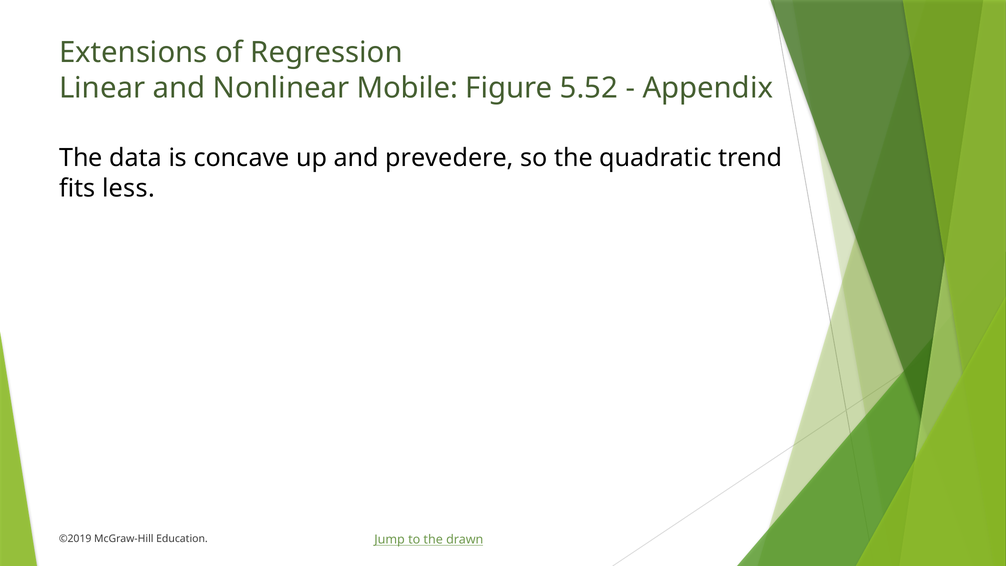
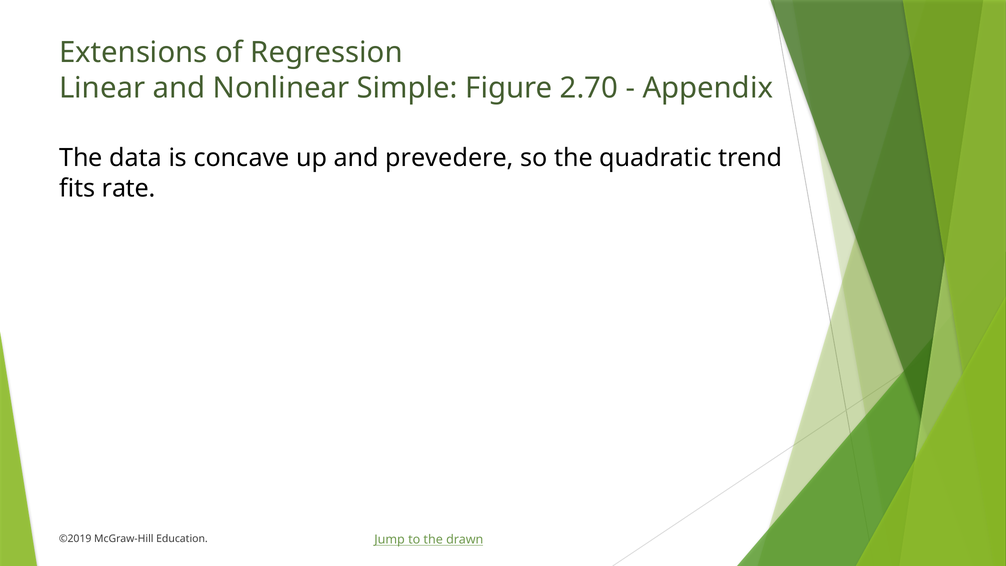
Mobile: Mobile -> Simple (407, 88)
5.52: 5.52 -> 2.70 (589, 88)
less: less -> rate (129, 188)
